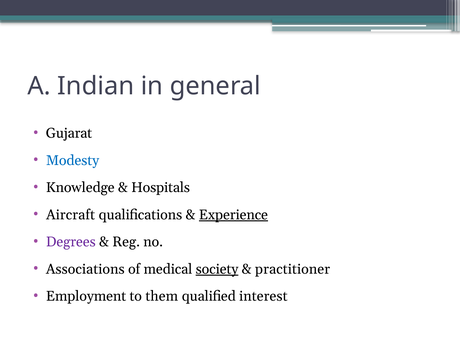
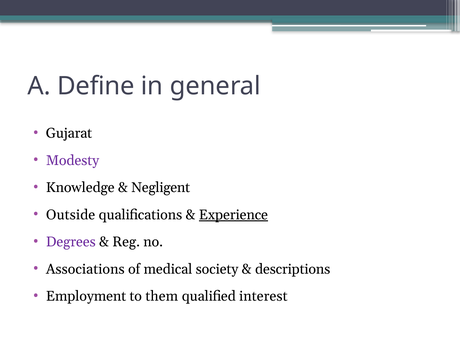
Indian: Indian -> Define (96, 86)
Modesty colour: blue -> purple (73, 160)
Hospitals: Hospitals -> Negligent (161, 188)
Aircraft: Aircraft -> Outside (71, 215)
society underline: present -> none (217, 269)
practitioner: practitioner -> descriptions (293, 269)
